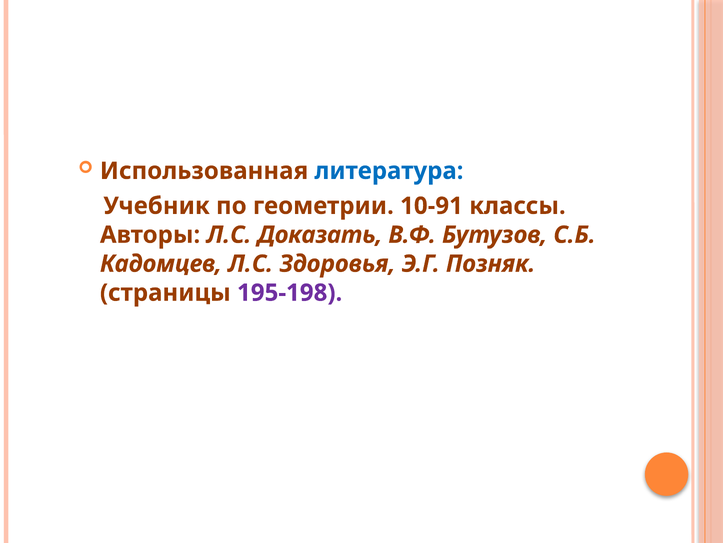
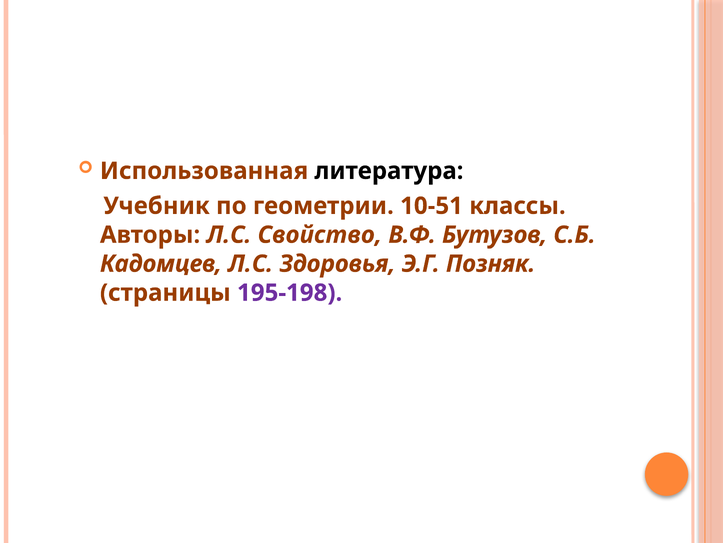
литература colour: blue -> black (389, 171)
10-91: 10-91 -> 10-51 (431, 206)
Доказать: Доказать -> Свойство (320, 235)
